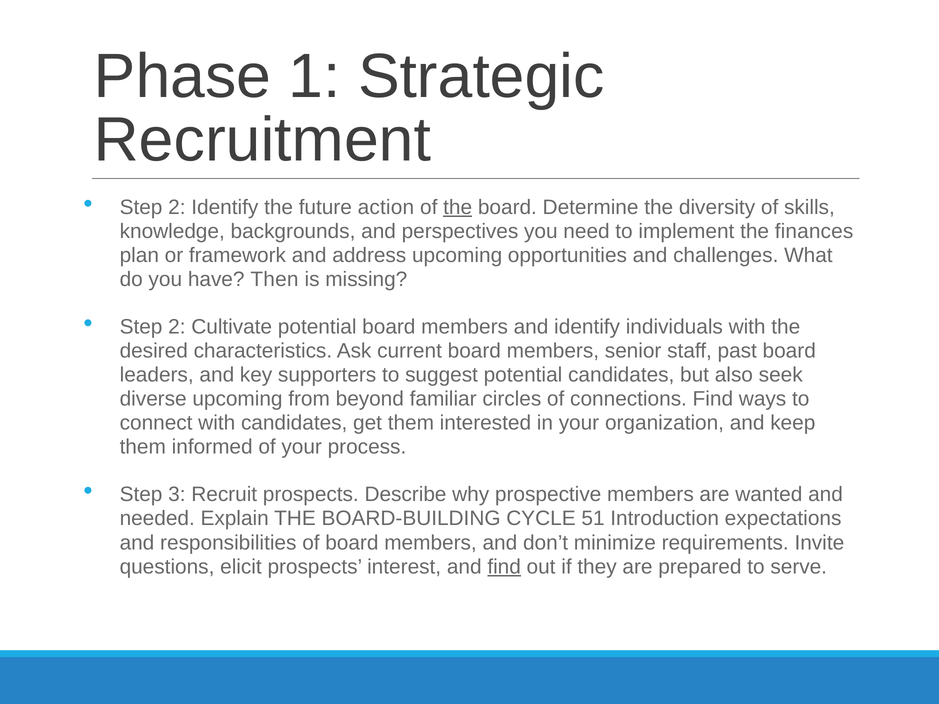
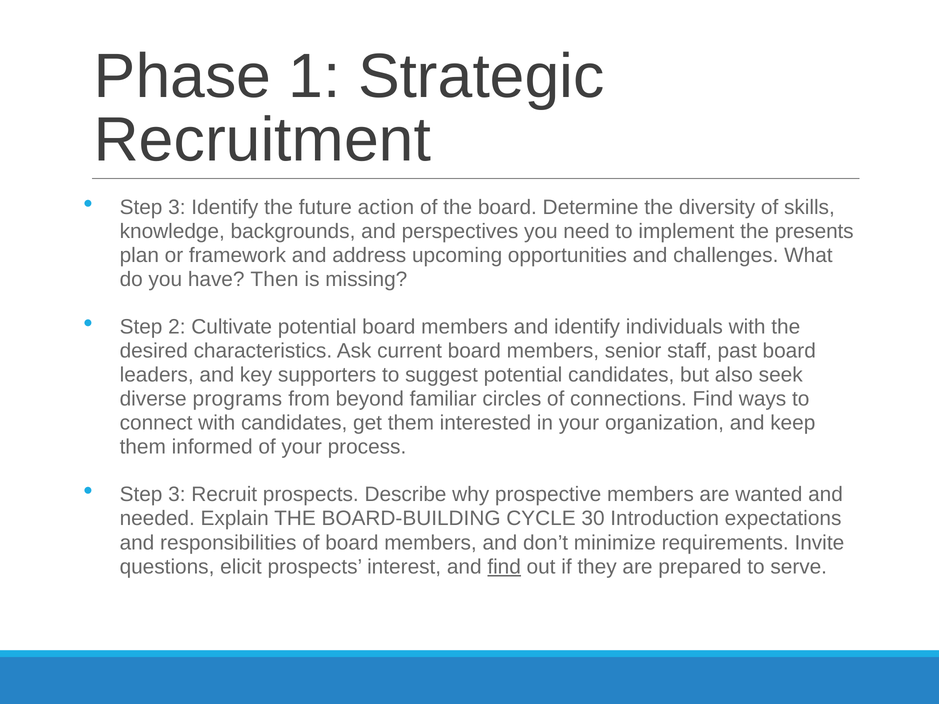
2: 2 -> 3 (177, 207)
the underline: present -> none (458, 207)
finances: finances -> presents (814, 231)
diverse upcoming: upcoming -> programs (237, 399)
51: 51 -> 30 (593, 519)
